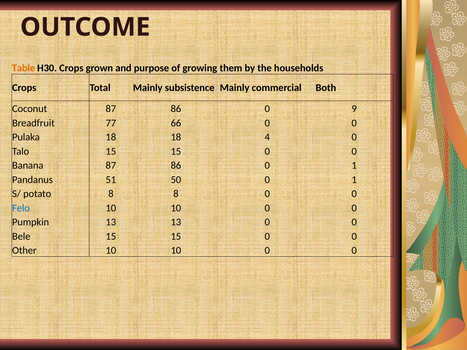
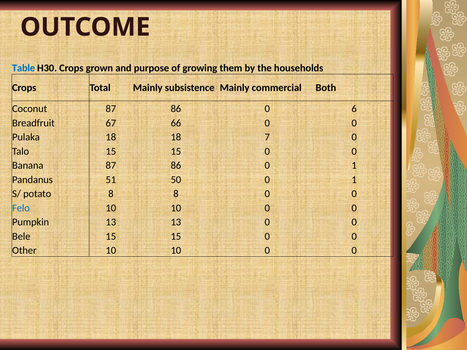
Table colour: orange -> blue (24, 68)
9: 9 -> 6 (354, 109)
77: 77 -> 67 (111, 123)
4: 4 -> 7 (267, 137)
